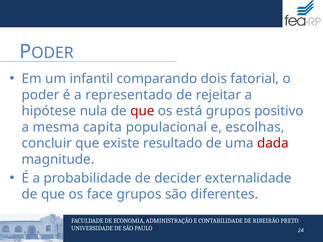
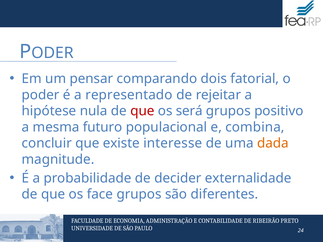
infantil: infantil -> pensar (91, 79)
está: está -> será (189, 111)
capita: capita -> futuro (103, 127)
escolhas: escolhas -> combina (255, 127)
resultado: resultado -> interesse (173, 143)
dada colour: red -> orange (273, 143)
